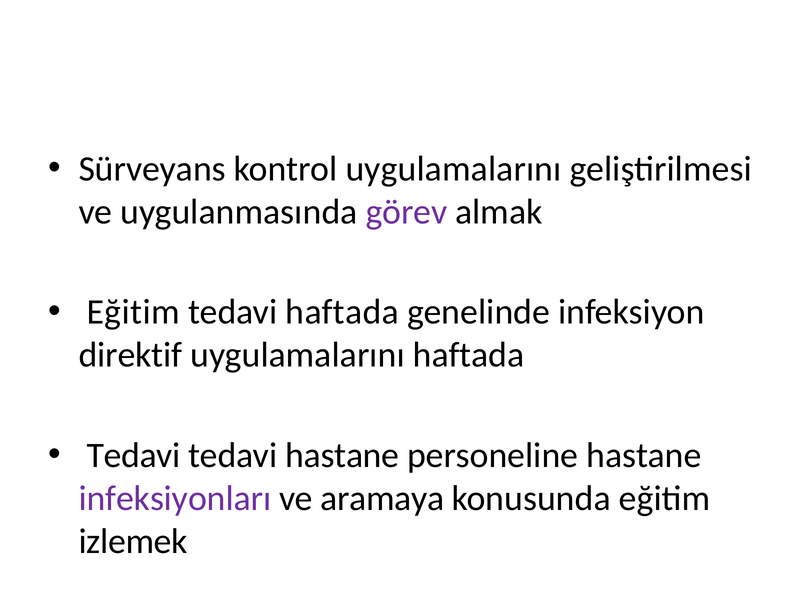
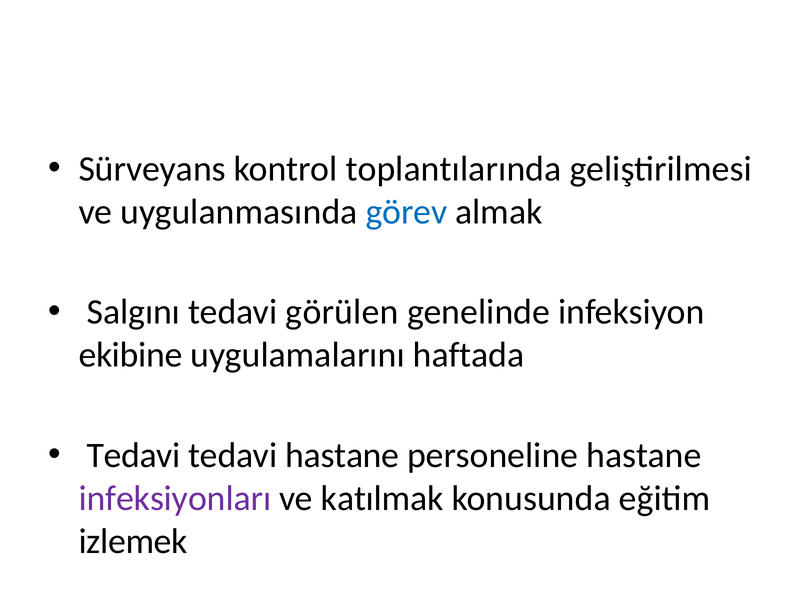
kontrol uygulamalarını: uygulamalarını -> toplantılarında (454, 169)
görev colour: purple -> blue (406, 212)
Eğitim: Eğitim -> Salgını (133, 312)
tedavi haftada: haftada -> görülen (342, 312)
direktif: direktif -> ekibine (131, 355)
aramaya: aramaya -> katılmak (382, 499)
